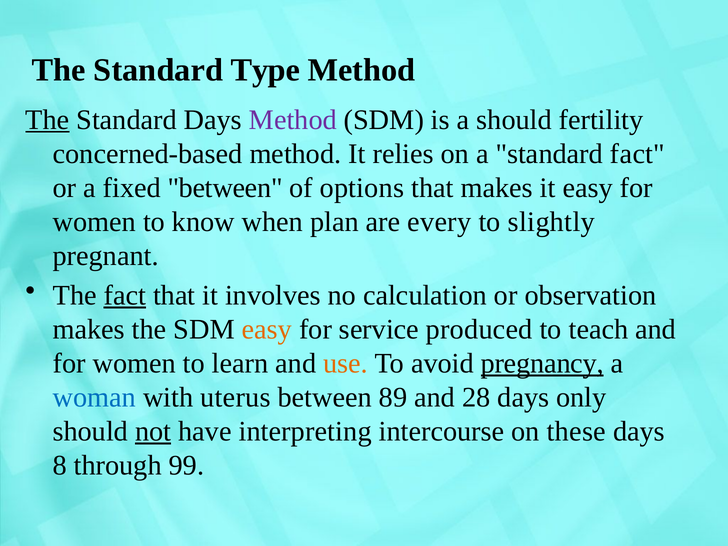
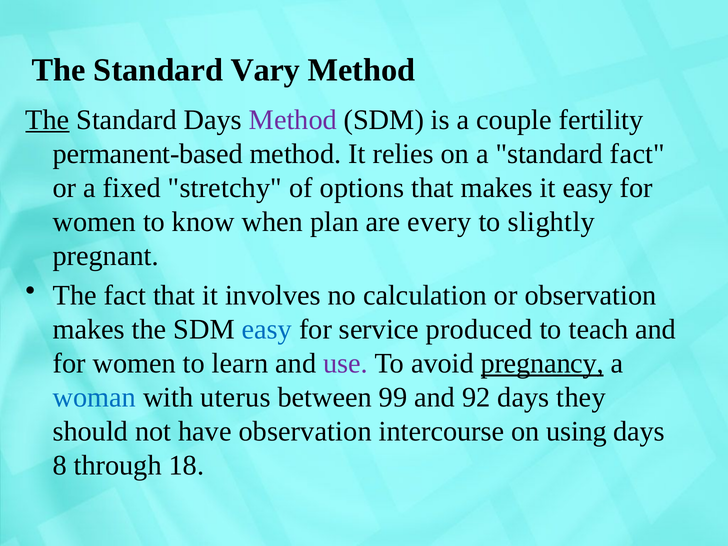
Type: Type -> Vary (265, 70)
a should: should -> couple (514, 120)
concerned-based: concerned-based -> permanent-based (148, 154)
fixed between: between -> stretchy (225, 188)
fact underline: present -> none (125, 295)
easy colour: orange -> blue (267, 329)
use colour: orange -> purple (346, 363)
89: 89 -> 99 (393, 397)
28: 28 -> 92 (476, 397)
only: only -> they (581, 397)
not underline: present -> none (153, 431)
have interpreting: interpreting -> observation (305, 431)
these: these -> using (577, 431)
99: 99 -> 18 (186, 465)
